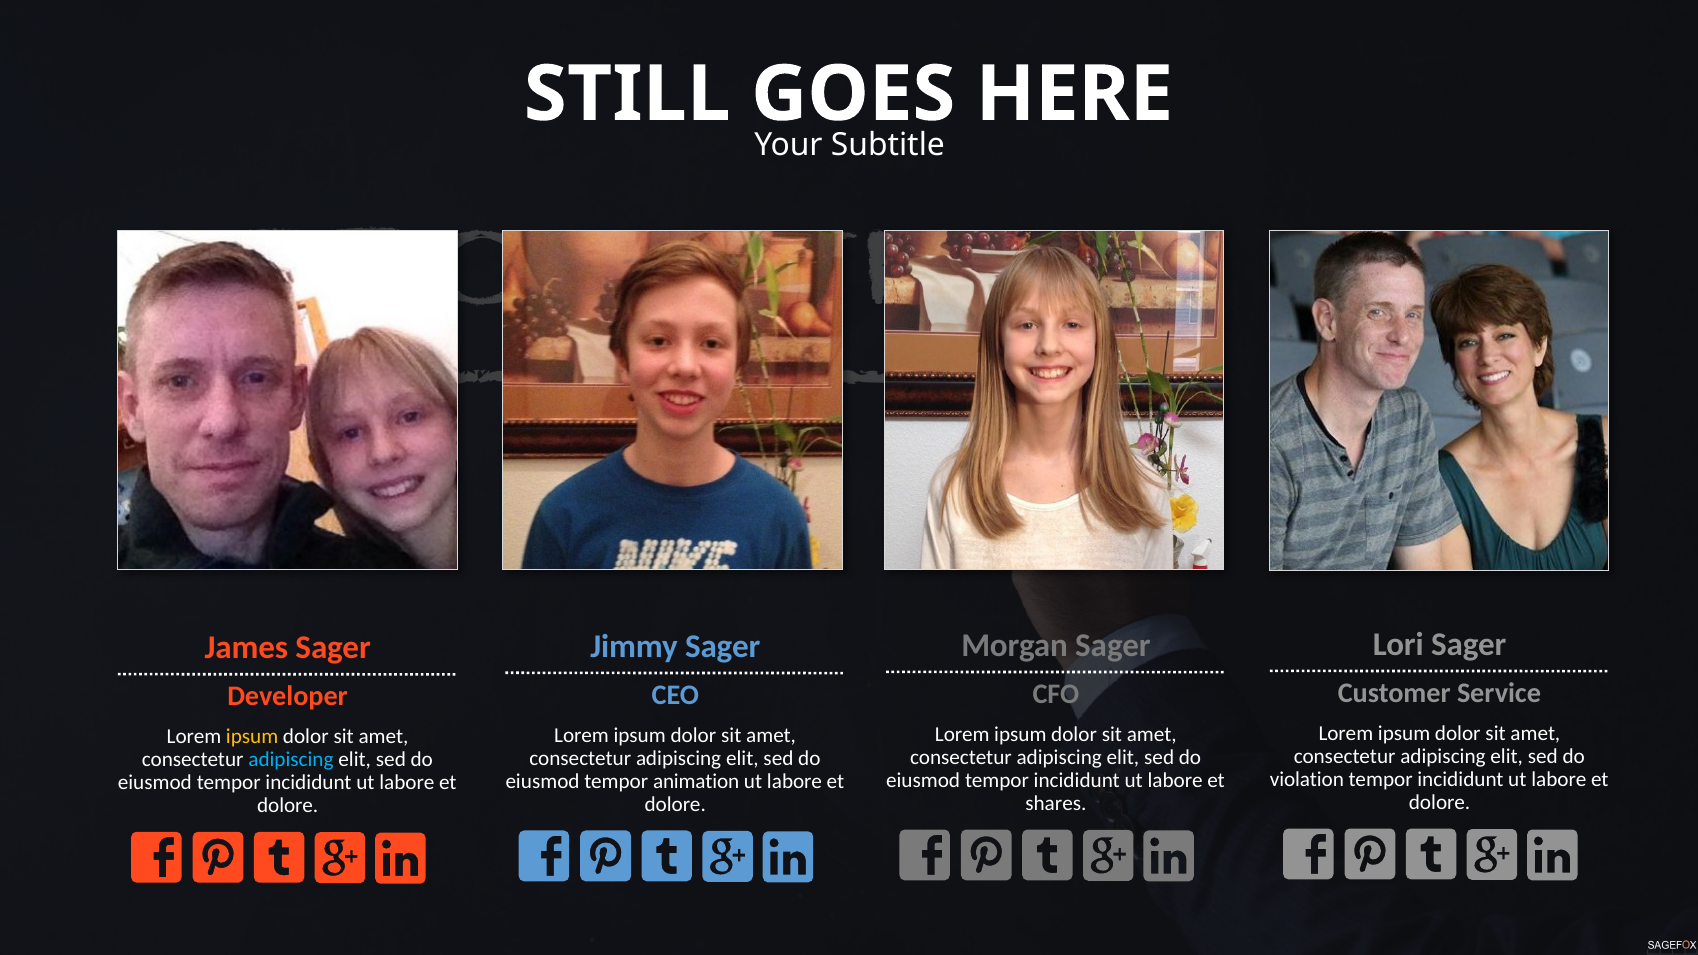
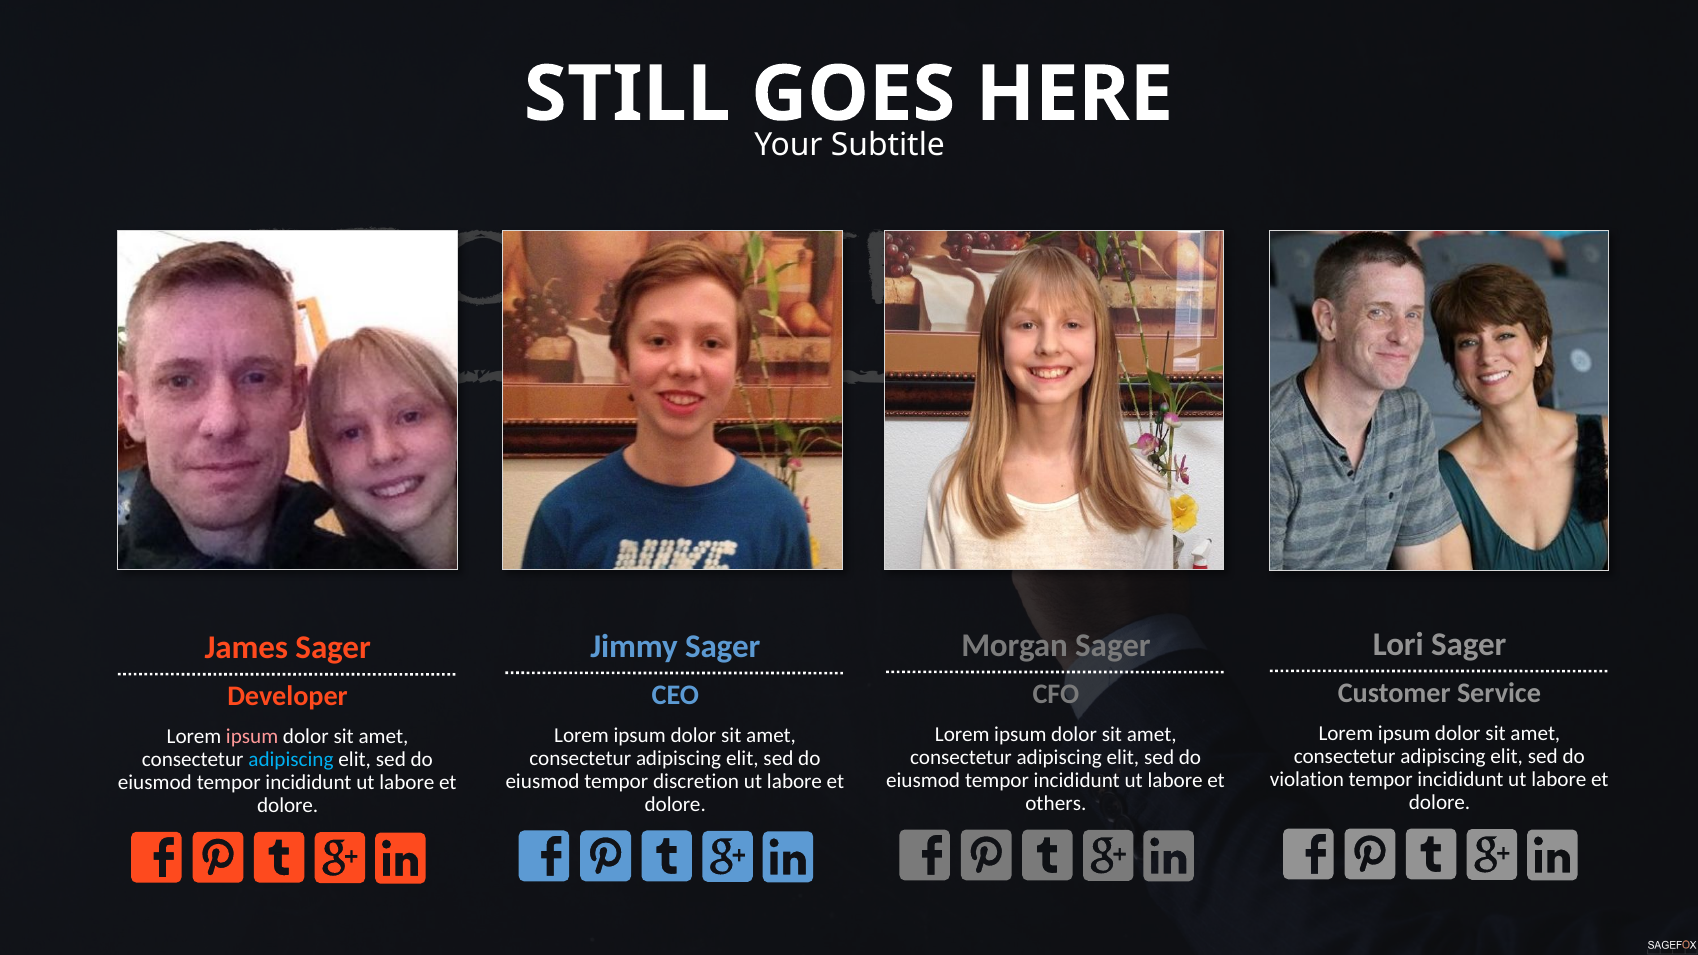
ipsum colour: yellow -> pink (252, 737)
animation: animation -> discretion (696, 781)
shares: shares -> others (1056, 803)
